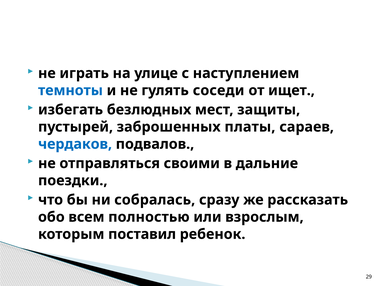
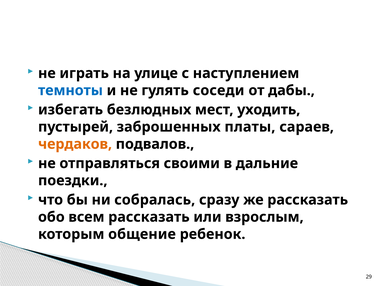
ищет: ищет -> дабы (291, 90)
защиты: защиты -> уходить (269, 110)
чердаков colour: blue -> orange (75, 144)
всем полностью: полностью -> рассказать (149, 217)
поставил: поставил -> общение (142, 234)
